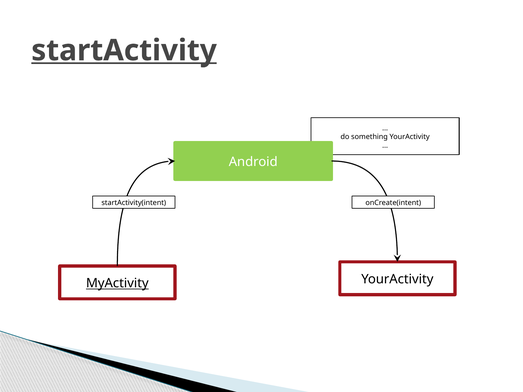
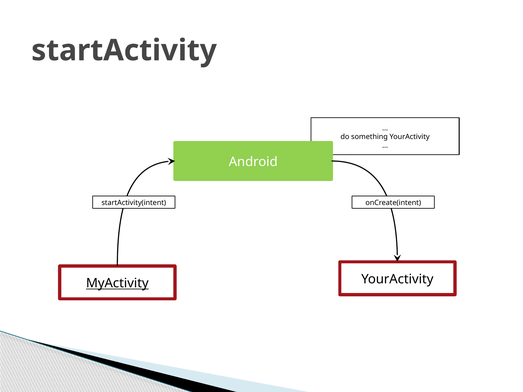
startActivity underline: present -> none (124, 50)
